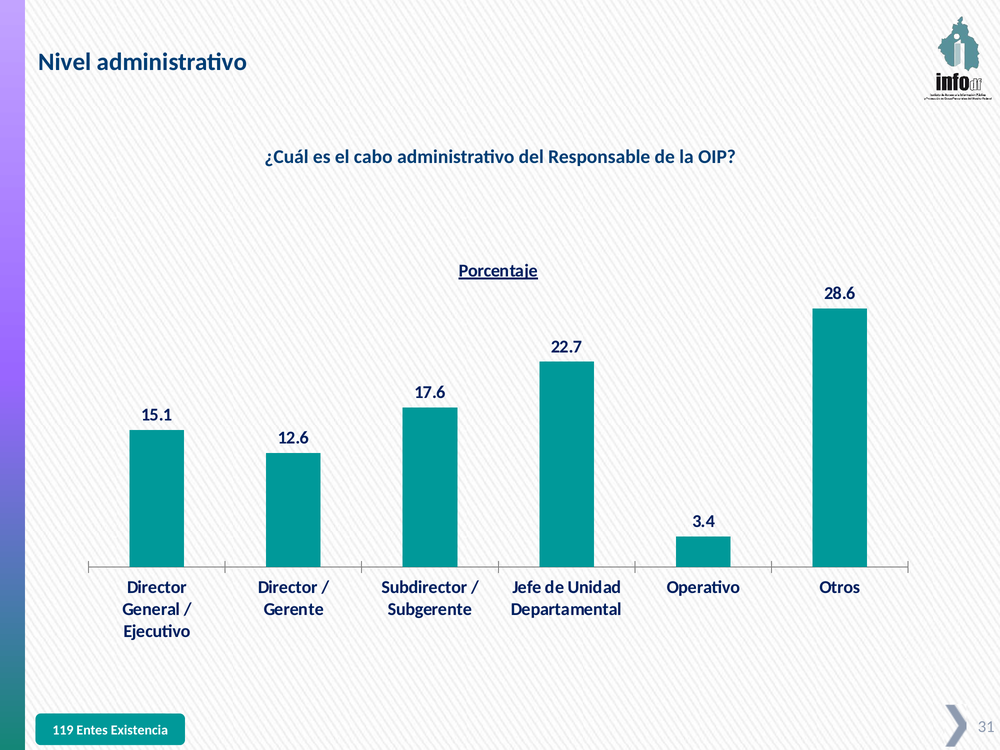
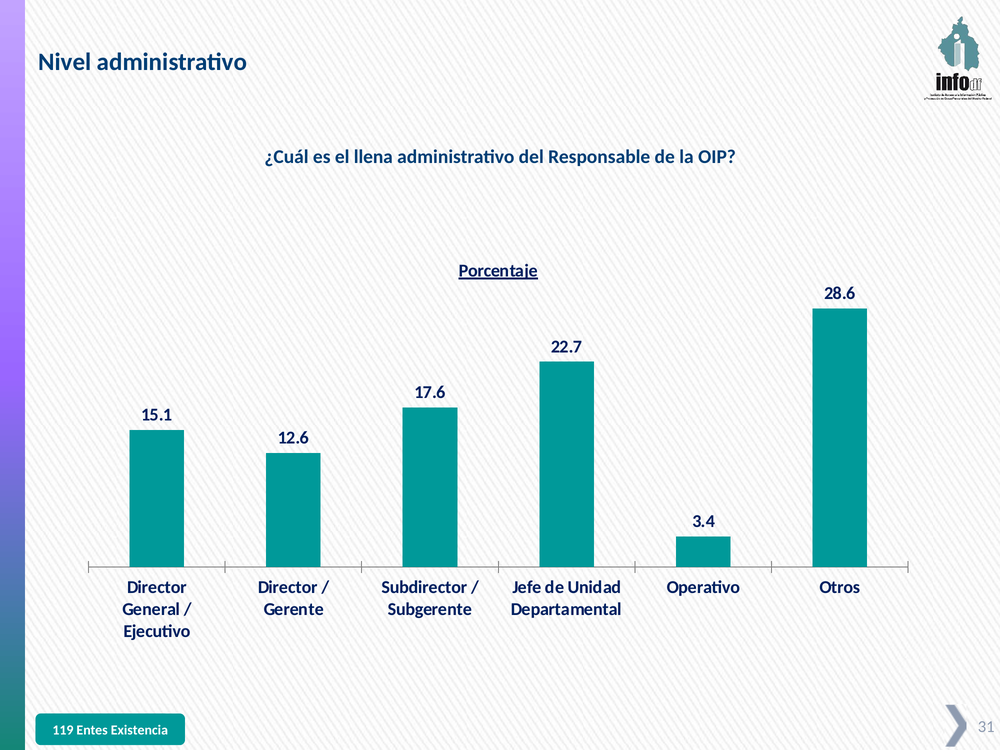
cabo: cabo -> llena (373, 157)
